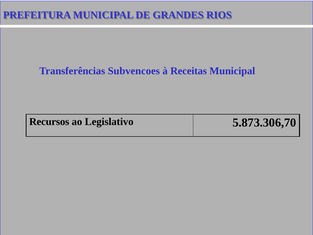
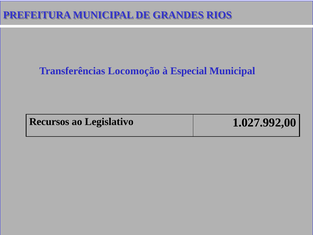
Subvencoes: Subvencoes -> Locomoção (134, 71)
Receitas: Receitas -> Especial (189, 71)
5.873.306,70: 5.873.306,70 -> 1.027.992,00 (264, 123)
